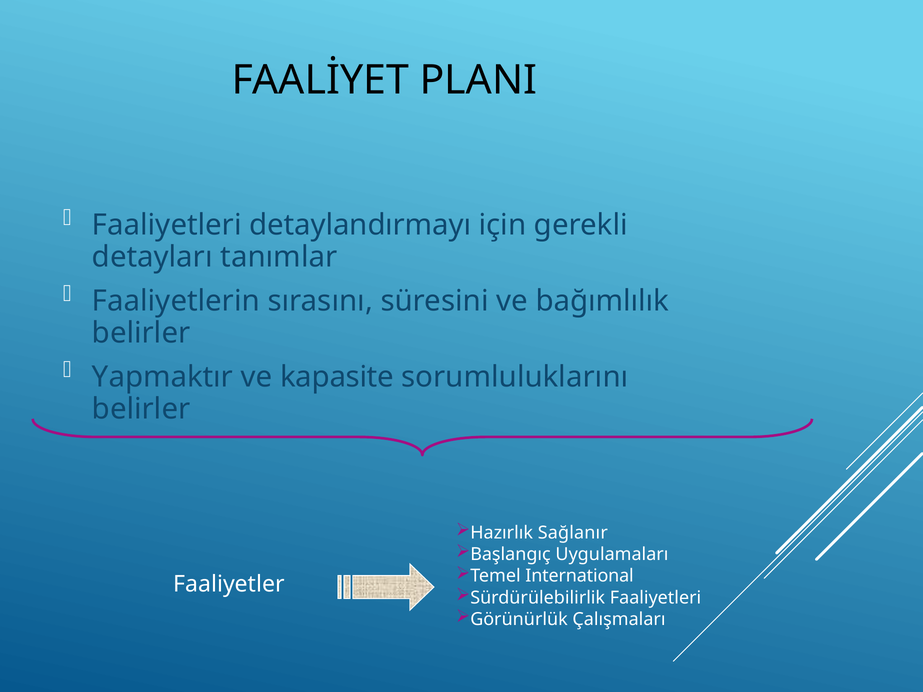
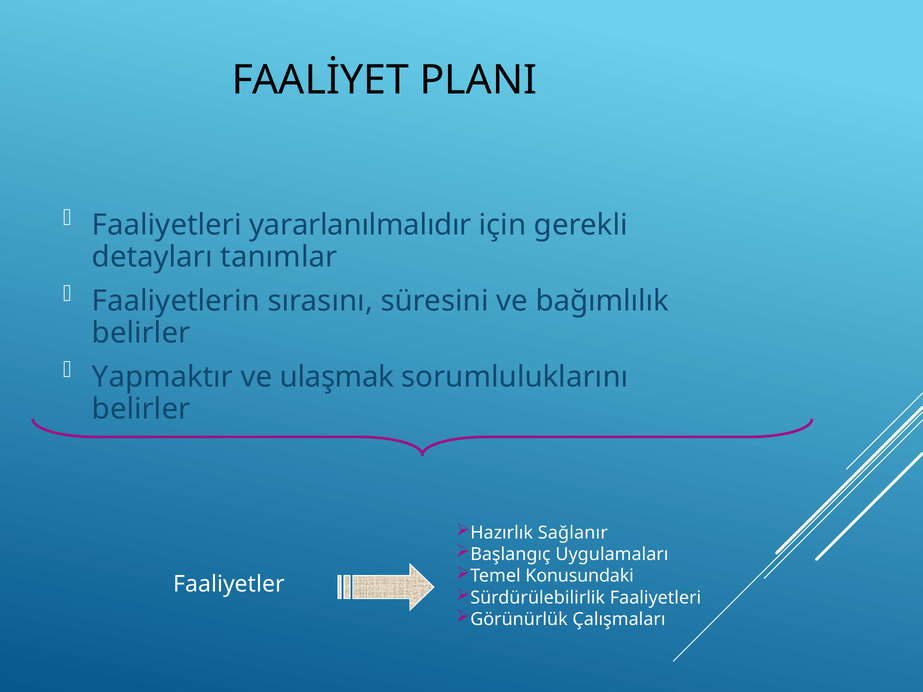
detaylandırmayı: detaylandırmayı -> yararlanılmalıdır (360, 225)
kapasite: kapasite -> ulaşmak (337, 377)
International: International -> Konusundaki (580, 576)
